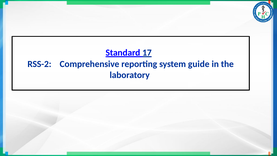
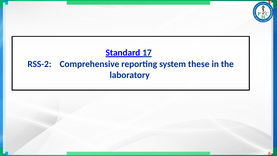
guide: guide -> these (199, 64)
